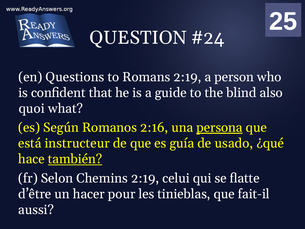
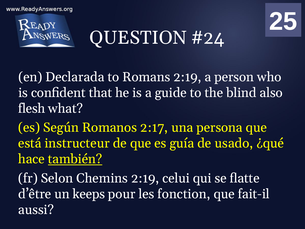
Questions: Questions -> Declarada (75, 77)
quoi: quoi -> flesh (32, 108)
2:16: 2:16 -> 2:17 (154, 127)
persona underline: present -> none (219, 127)
hacer: hacer -> keeps (89, 194)
tinieblas: tinieblas -> fonction (184, 194)
